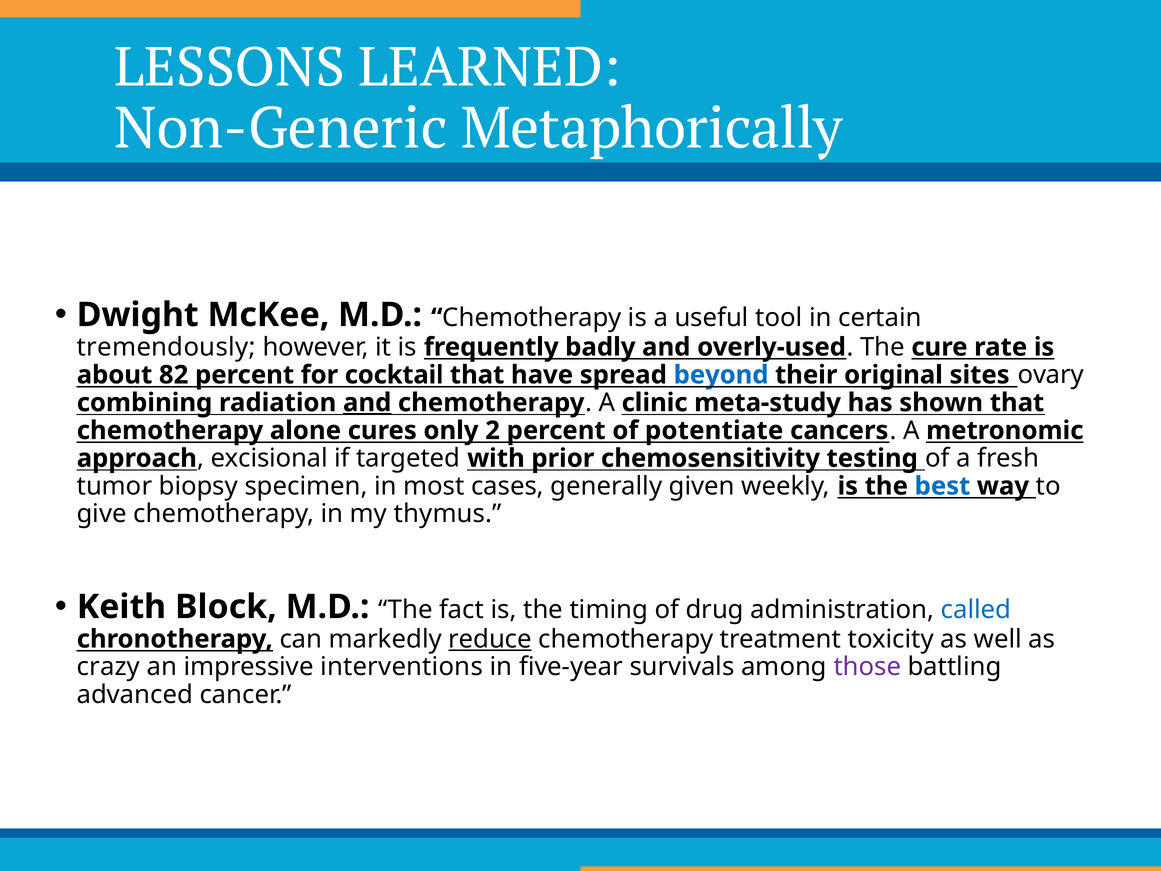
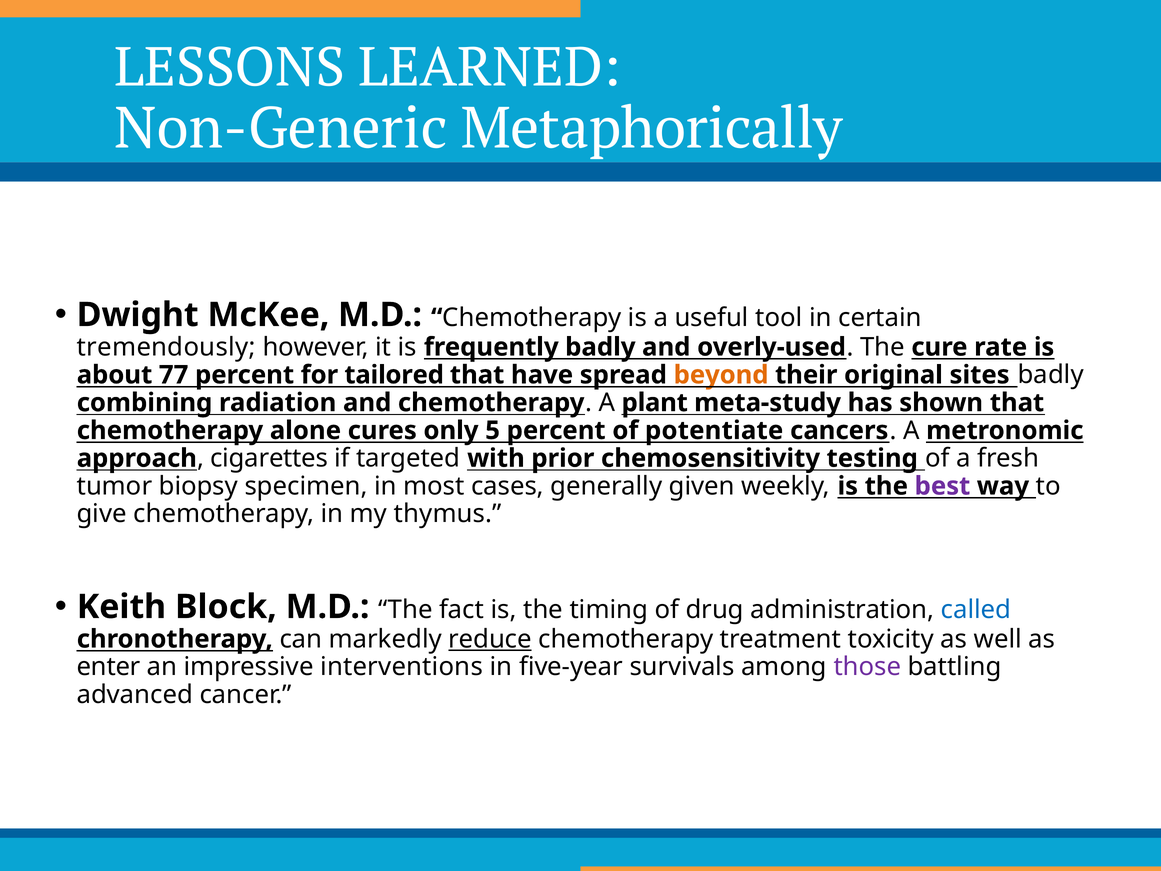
82: 82 -> 77 (174, 375)
cocktail: cocktail -> tailored (394, 375)
beyond colour: blue -> orange (721, 375)
sites ovary: ovary -> badly (1051, 375)
and underline: present -> none (367, 403)
clinic: clinic -> plant (655, 403)
2: 2 -> 5 (493, 430)
excisional: excisional -> cigarettes (269, 458)
best colour: blue -> purple (942, 486)
crazy: crazy -> enter (109, 667)
